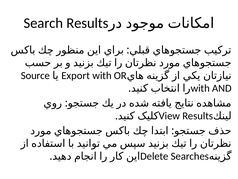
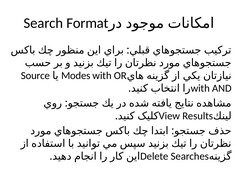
Search Results: Results -> Format (87, 23)
Export: Export -> Modes (76, 75)
